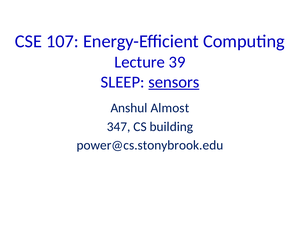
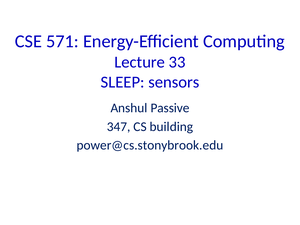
107: 107 -> 571 (63, 41)
39: 39 -> 33 (177, 62)
sensors underline: present -> none (174, 82)
Almost: Almost -> Passive (170, 108)
